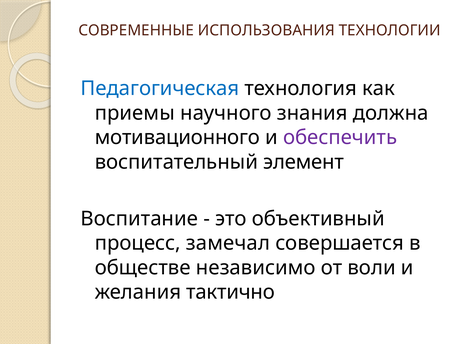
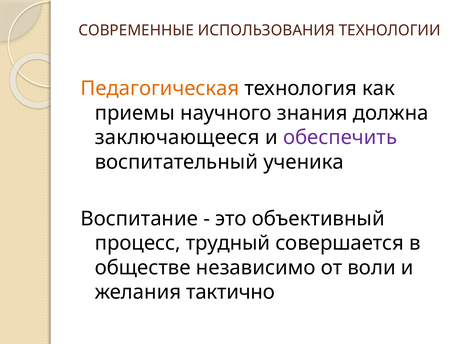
Педагогическая colour: blue -> orange (160, 88)
мотивационного: мотивационного -> заключающееся (177, 137)
элемент: элемент -> ученика (304, 162)
замечал: замечал -> трудный (228, 243)
